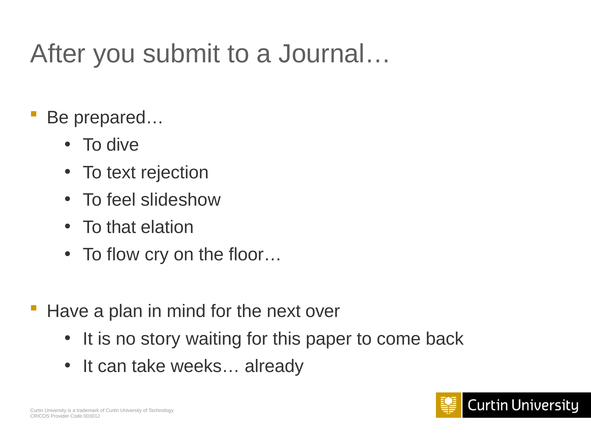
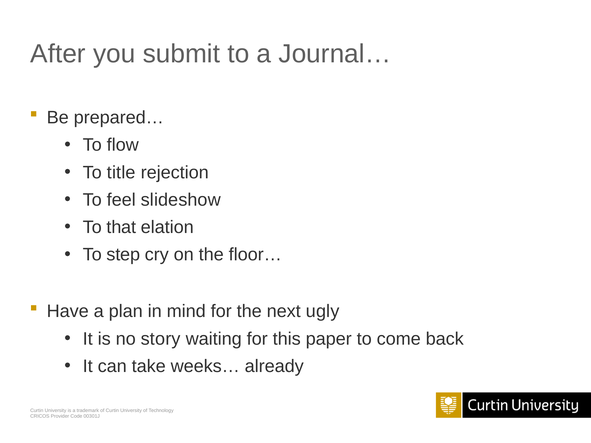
dive: dive -> flow (123, 145)
text: text -> title (121, 173)
flow: flow -> step (123, 255)
over: over -> ugly (323, 312)
